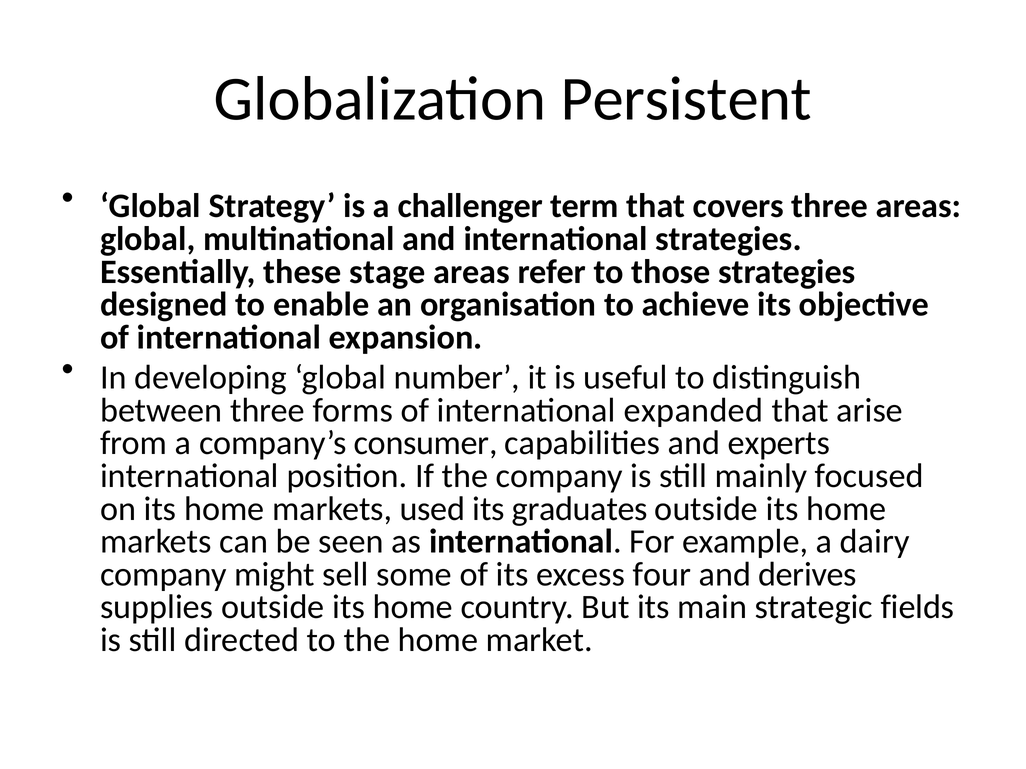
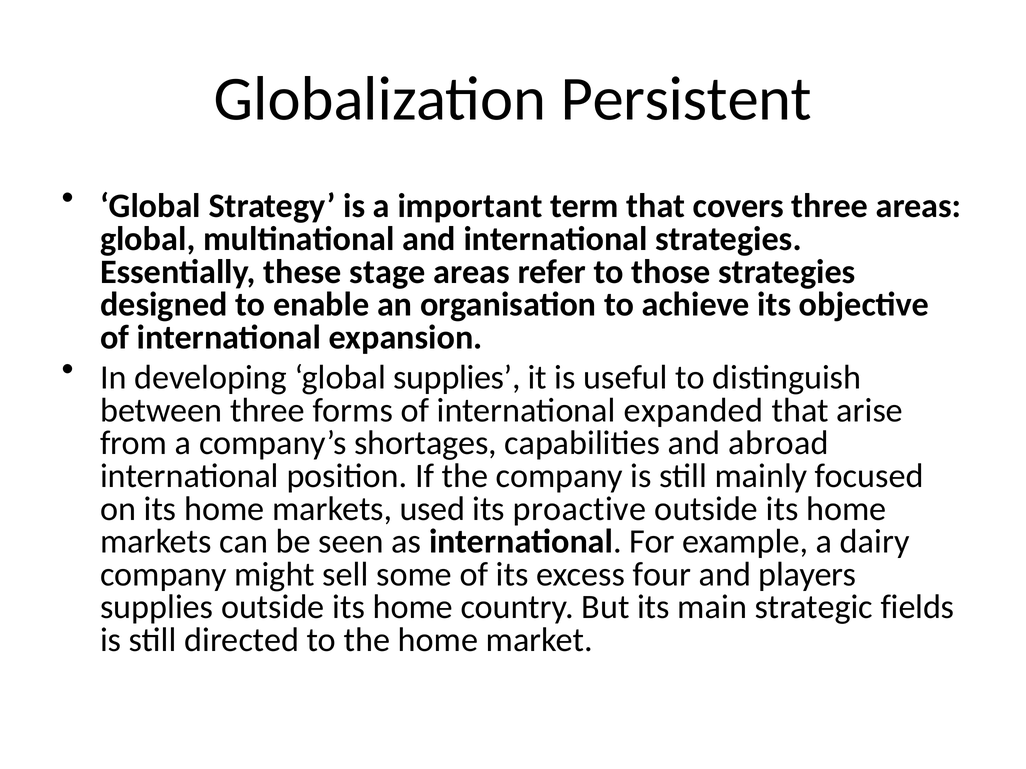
challenger: challenger -> important (470, 206)
global number: number -> supplies (457, 378)
consumer: consumer -> shortages (426, 443)
experts: experts -> abroad (779, 443)
graduates: graduates -> proactive (579, 509)
derives: derives -> players (807, 575)
